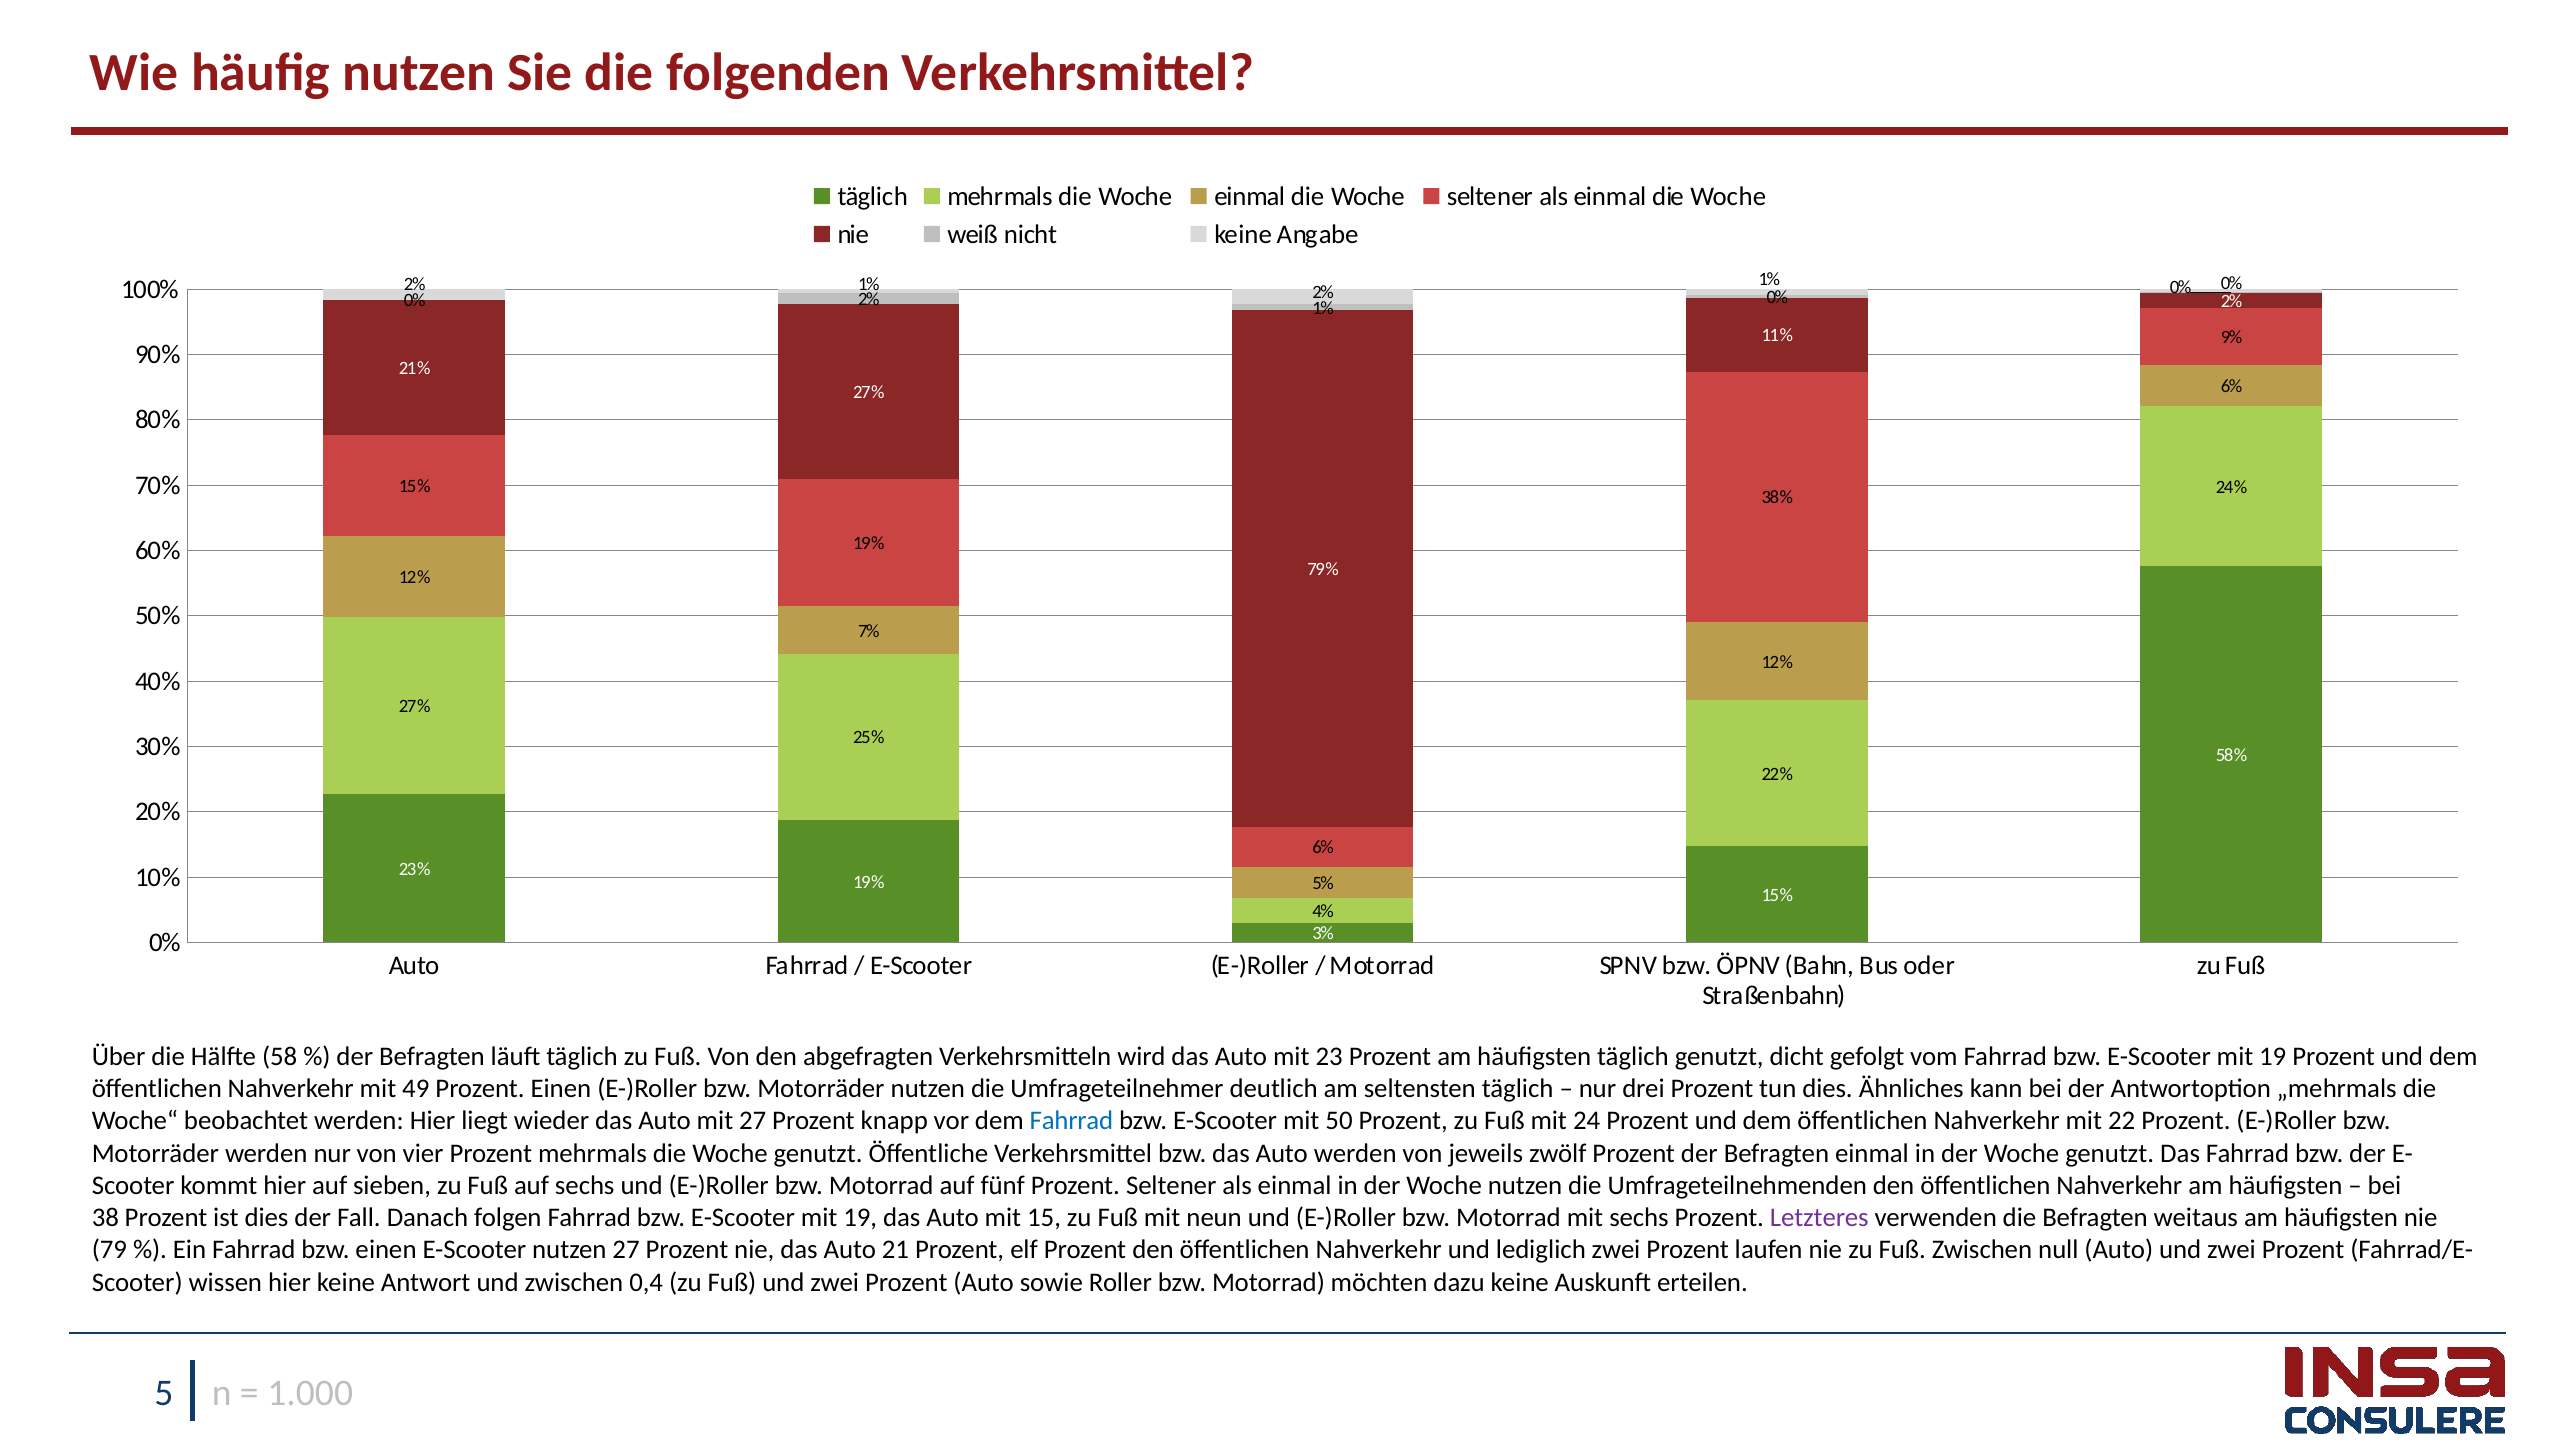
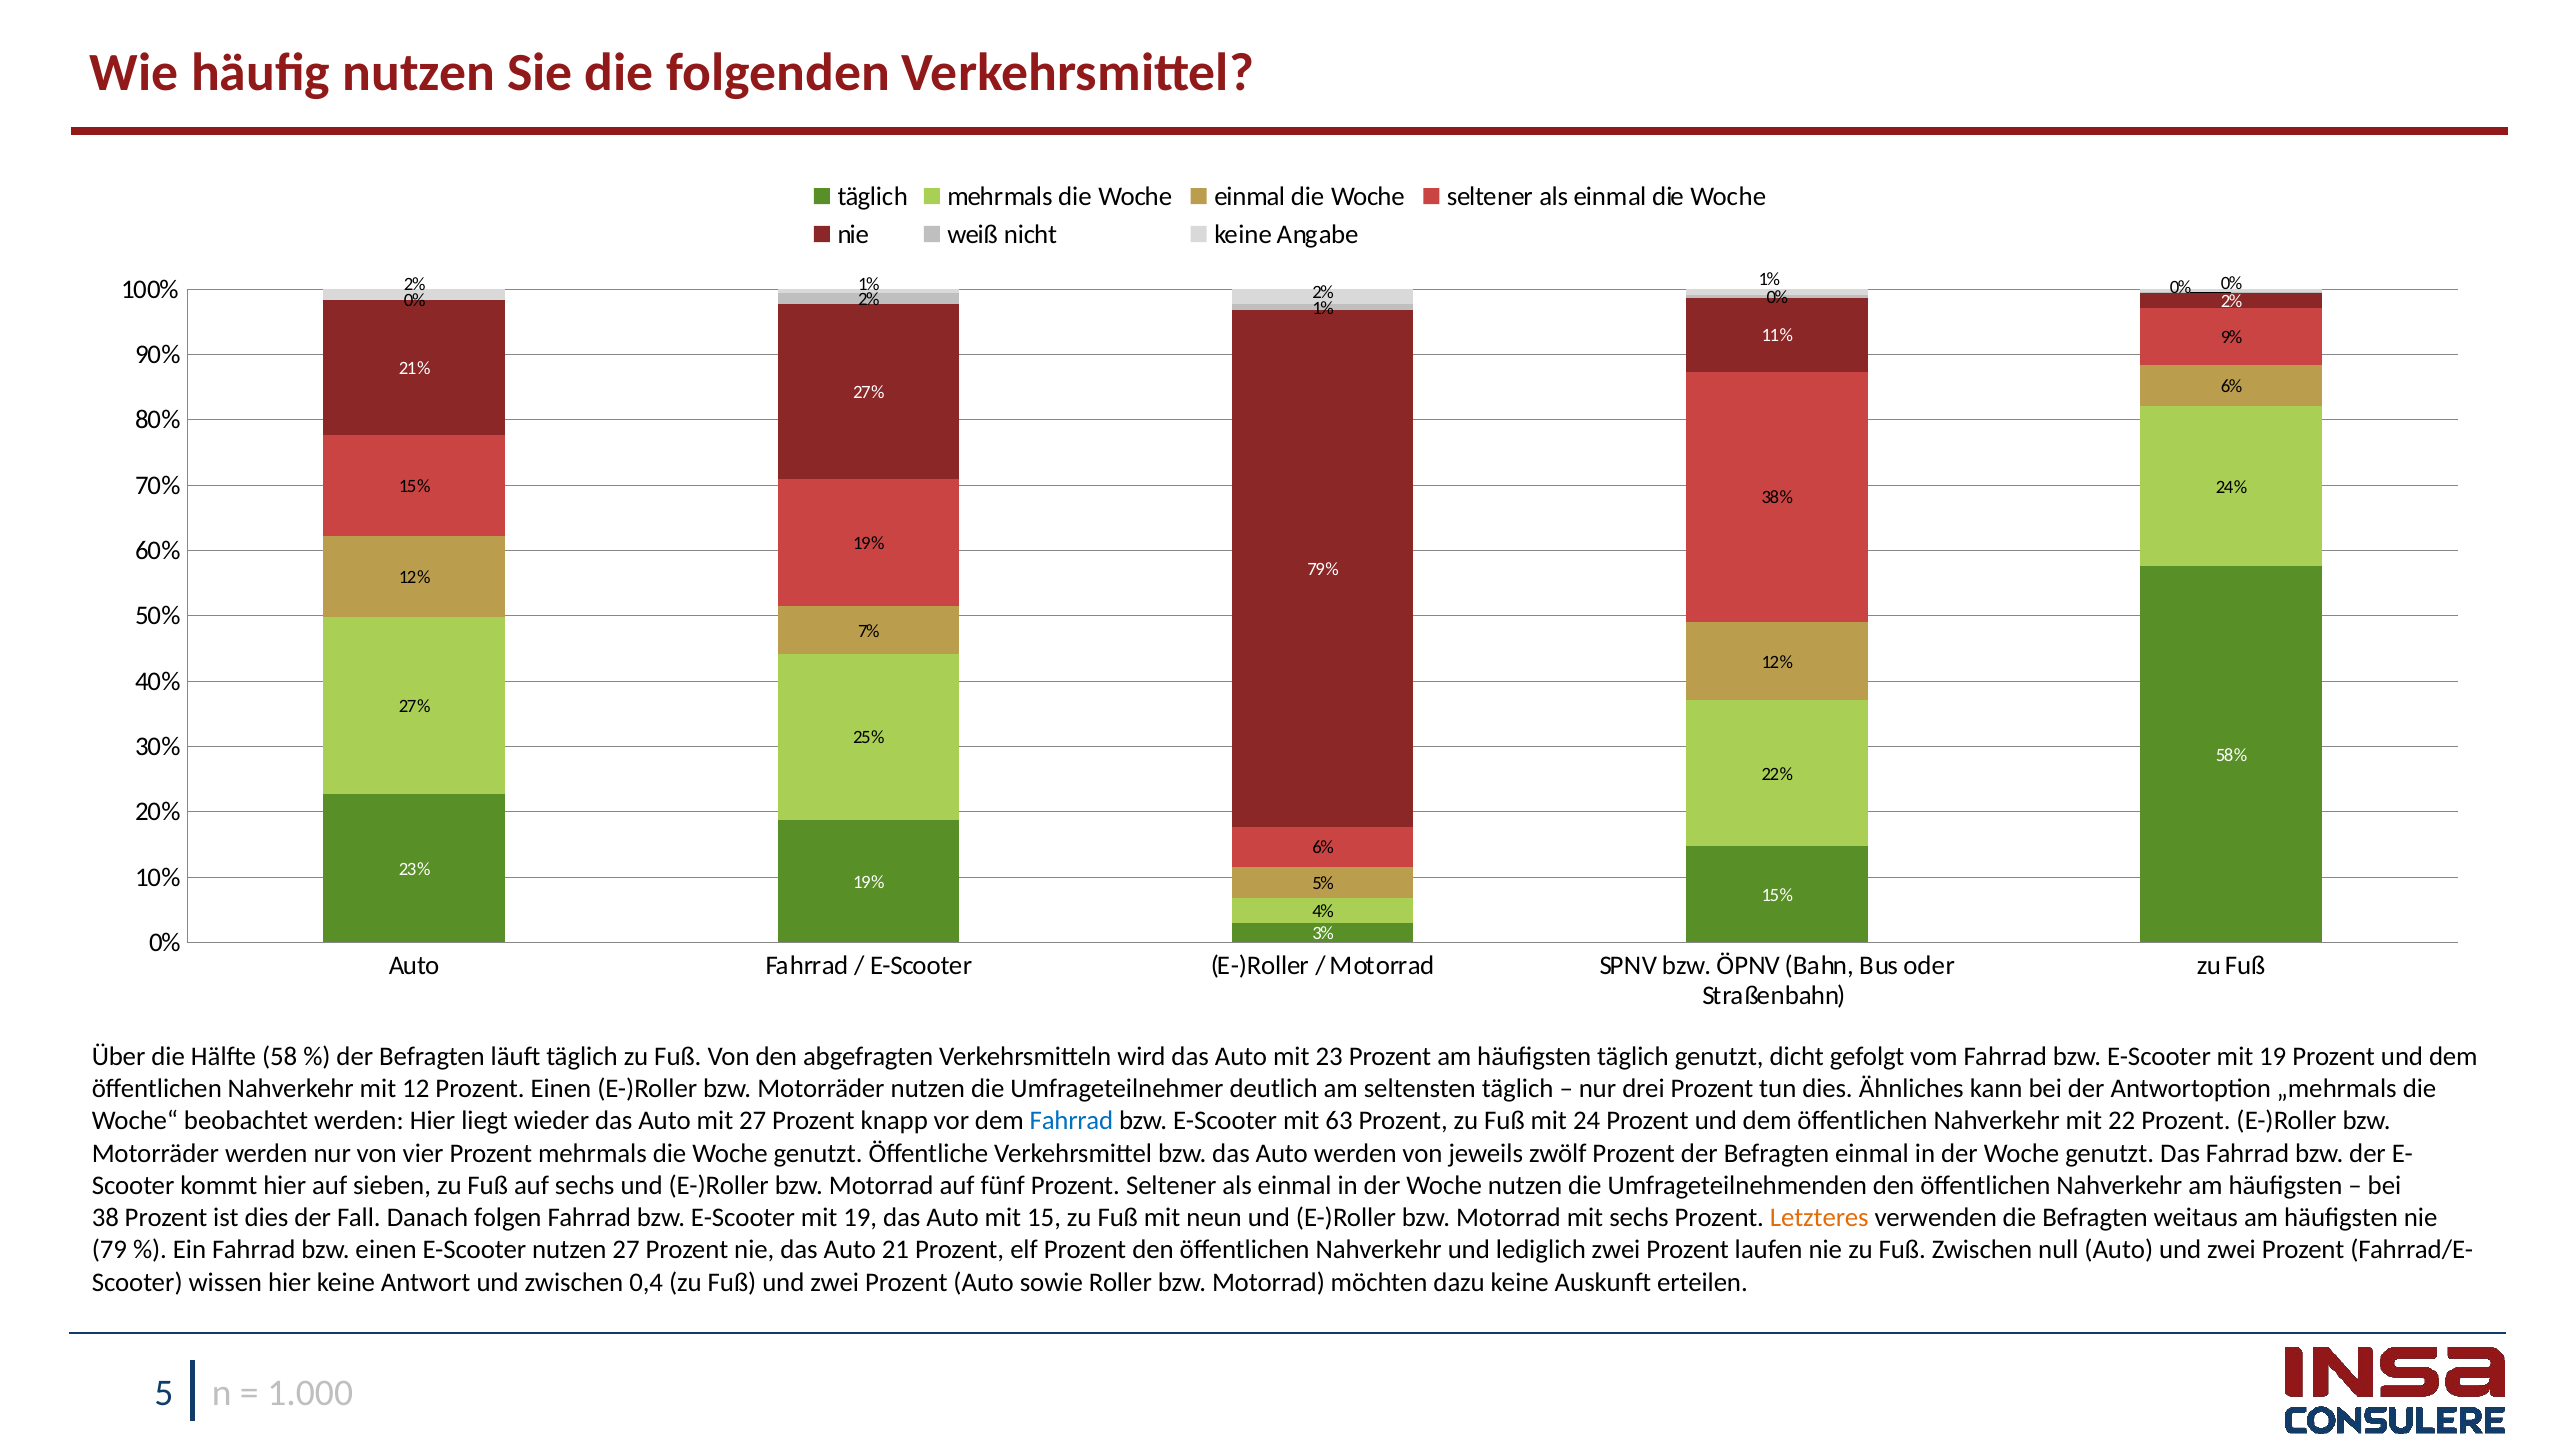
49: 49 -> 12 (416, 1089)
50: 50 -> 63 (1339, 1121)
Letzteres colour: purple -> orange (1819, 1218)
